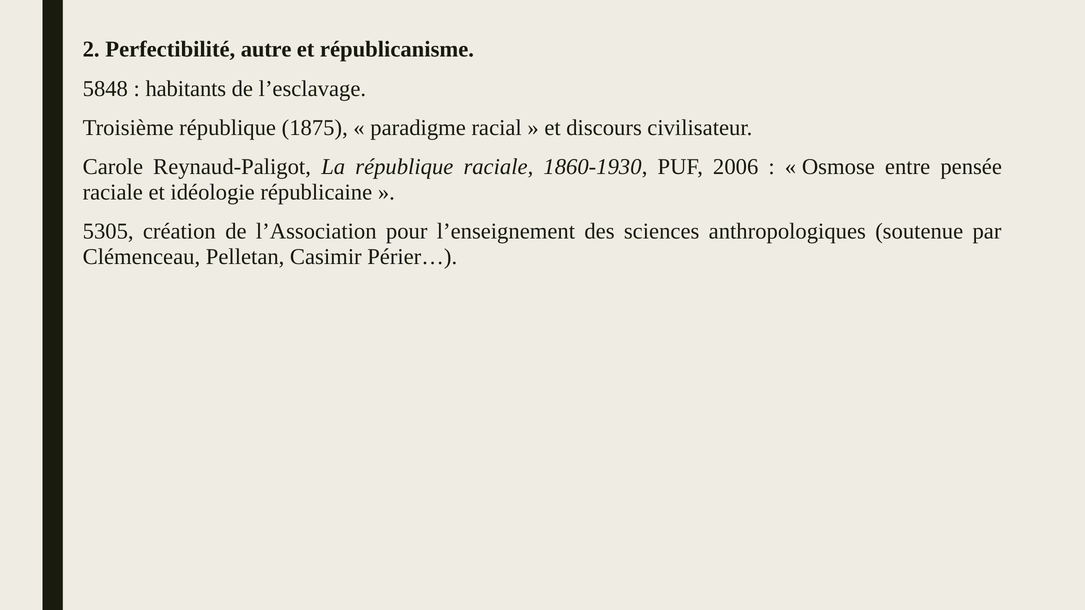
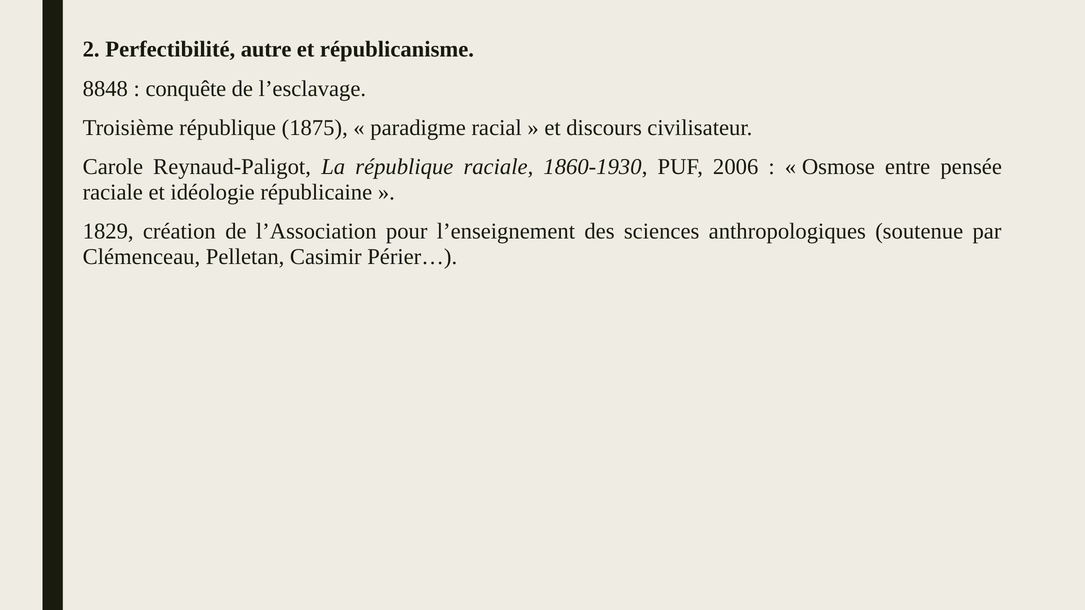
5848: 5848 -> 8848 (105, 89)
habitants: habitants -> conquête (186, 89)
5305: 5305 -> 1829 (108, 232)
